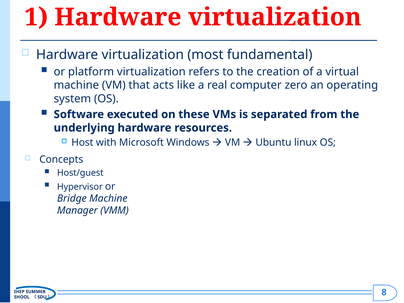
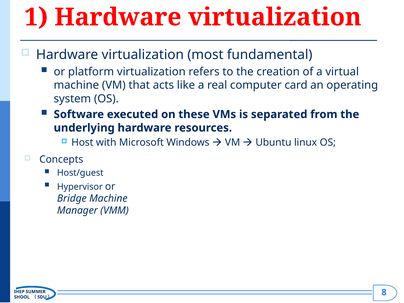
zero: zero -> card (296, 85)
